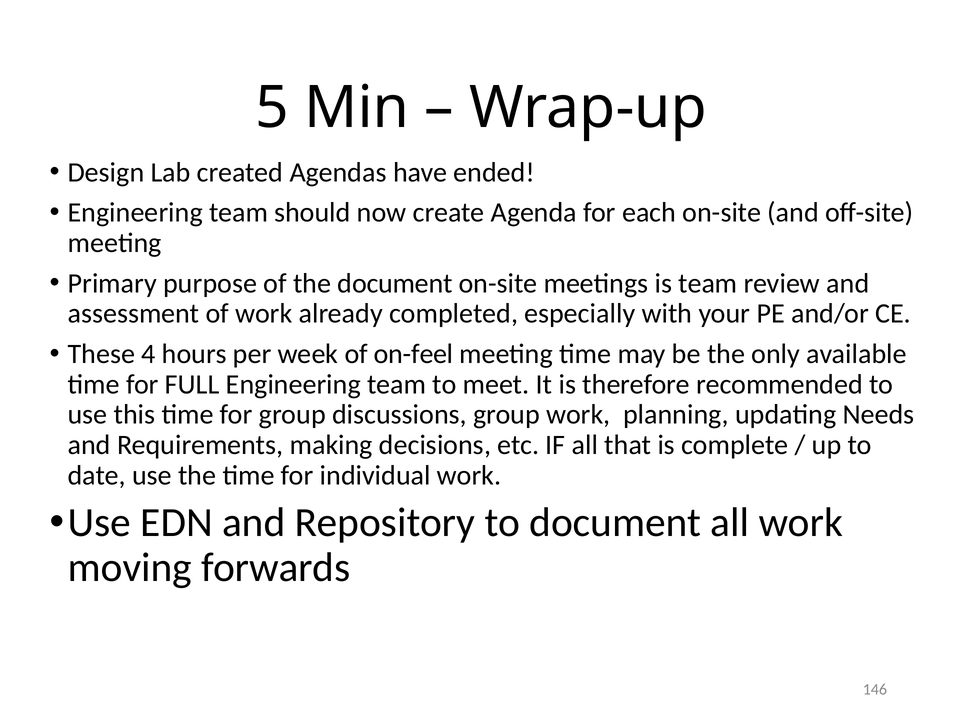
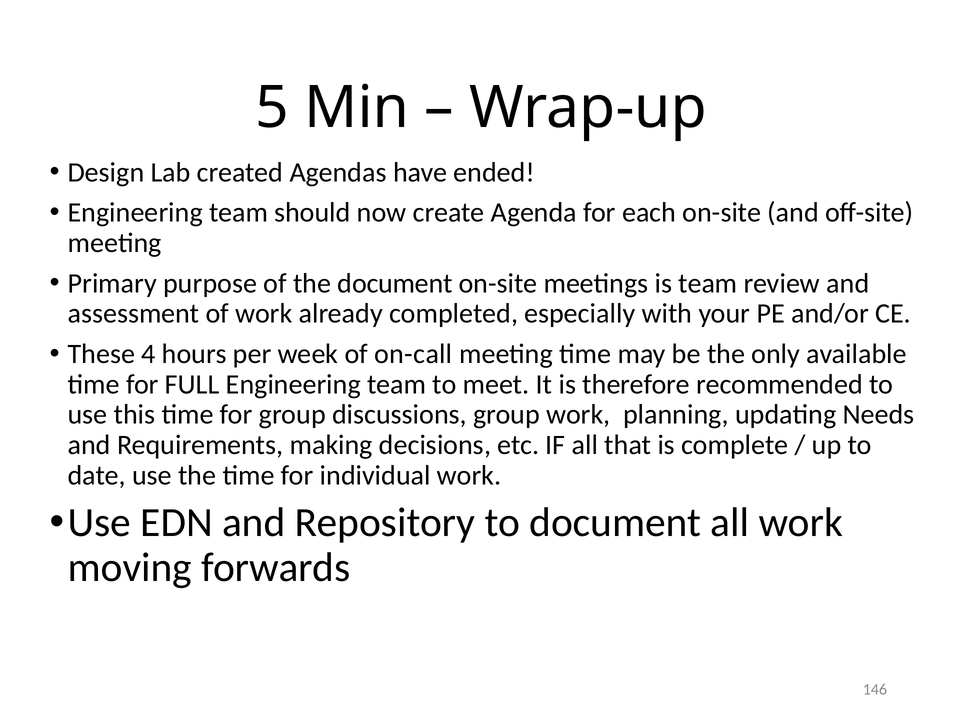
on-feel: on-feel -> on-call (413, 354)
